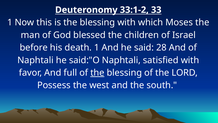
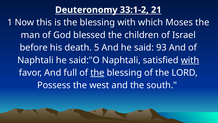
33: 33 -> 21 (156, 10)
death 1: 1 -> 5 (97, 47)
28: 28 -> 93 (161, 47)
with underline: none -> present (190, 60)
